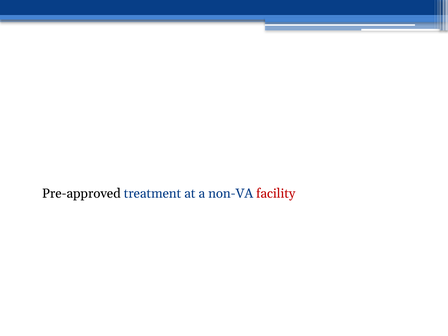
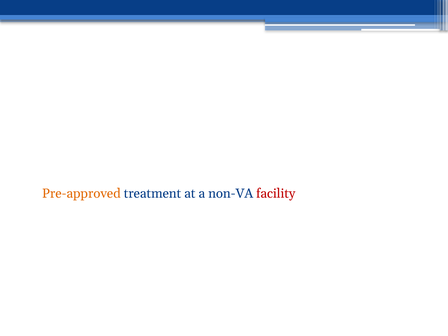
Pre-approved colour: black -> orange (81, 193)
